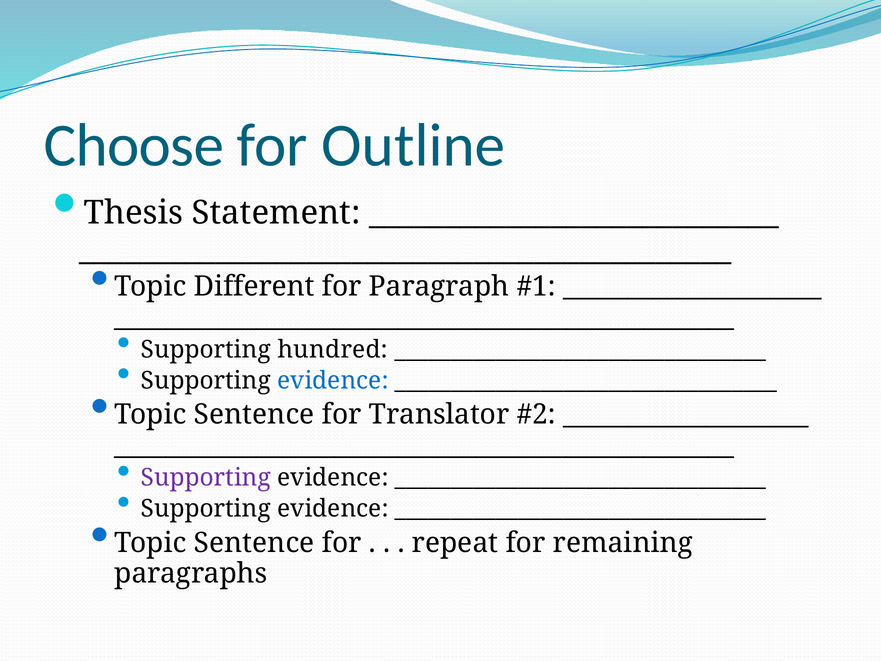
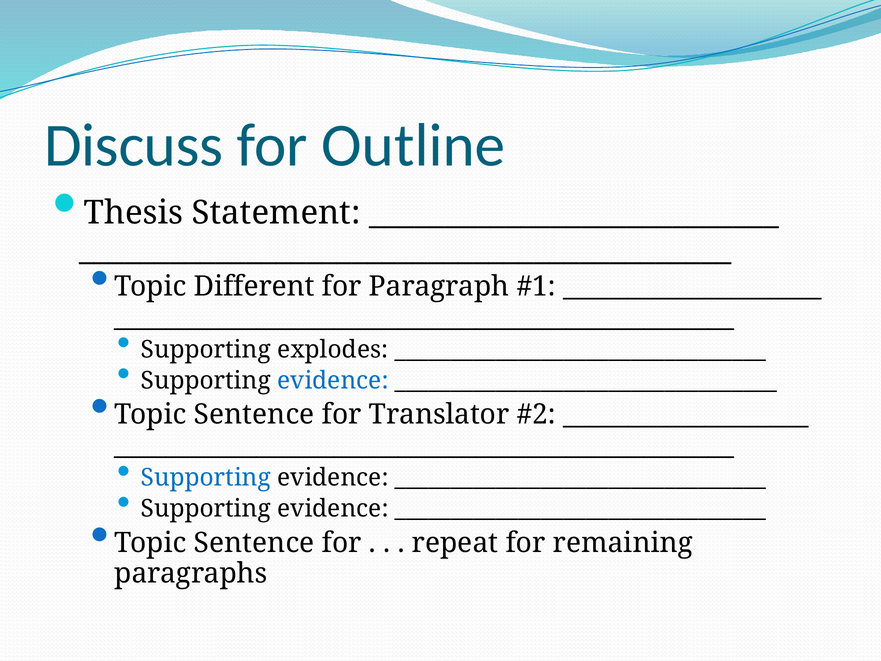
Choose: Choose -> Discuss (134, 145)
hundred: hundred -> explodes (333, 349)
Supporting colour: purple -> blue (206, 477)
